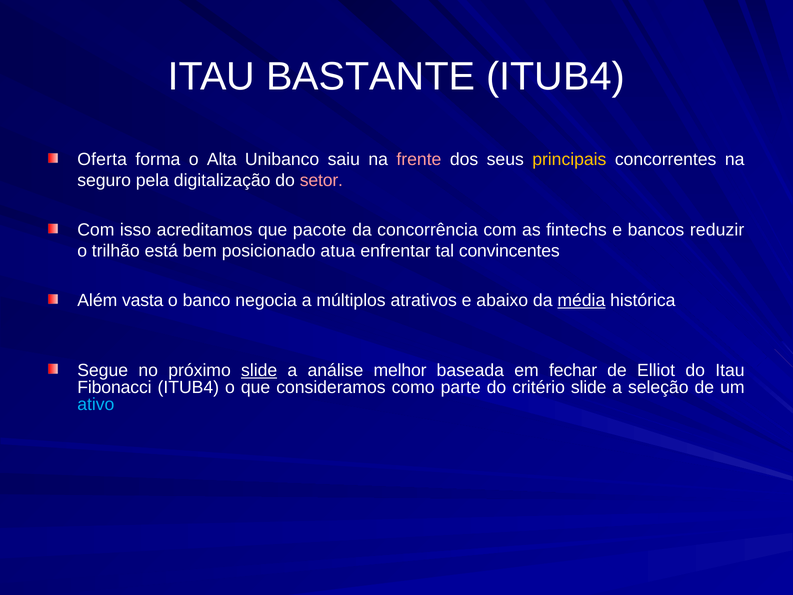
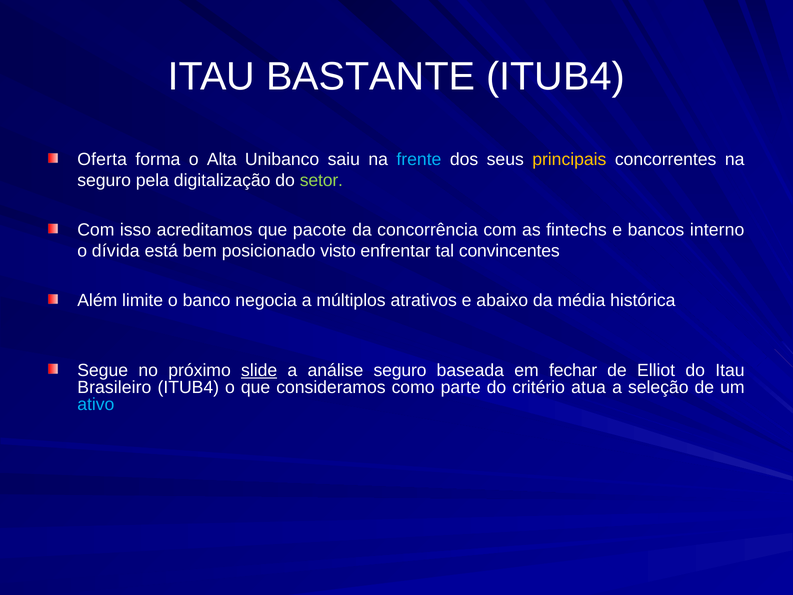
frente colour: pink -> light blue (419, 159)
setor colour: pink -> light green (321, 181)
reduzir: reduzir -> interno (717, 230)
trilhão: trilhão -> dívida (116, 251)
atua: atua -> visto (338, 251)
vasta: vasta -> limite (143, 300)
média underline: present -> none (581, 300)
análise melhor: melhor -> seguro (400, 370)
Fibonacci: Fibonacci -> Brasileiro (114, 387)
critério slide: slide -> atua (589, 387)
